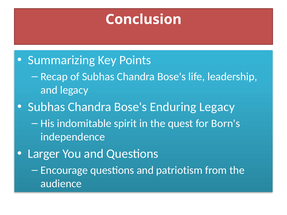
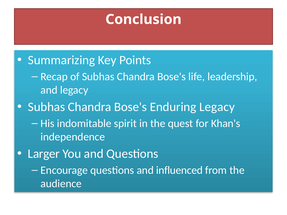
Born's: Born's -> Khan's (226, 124)
patriotism: patriotism -> influenced (179, 170)
